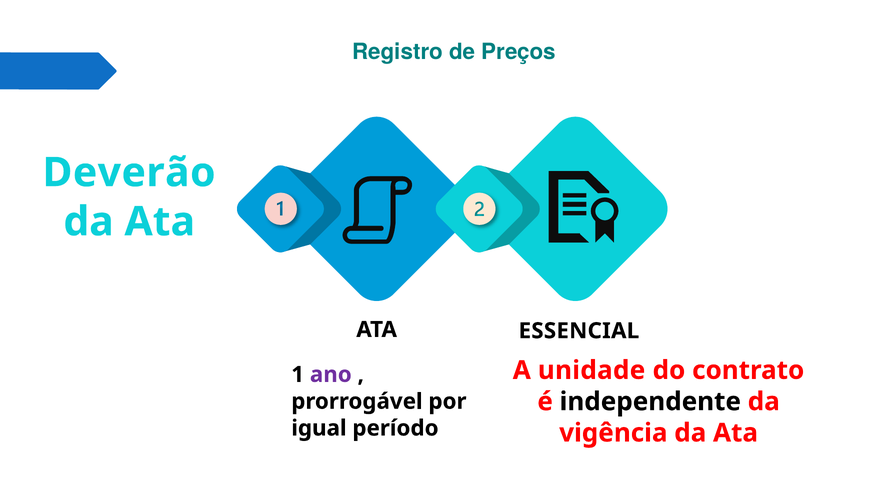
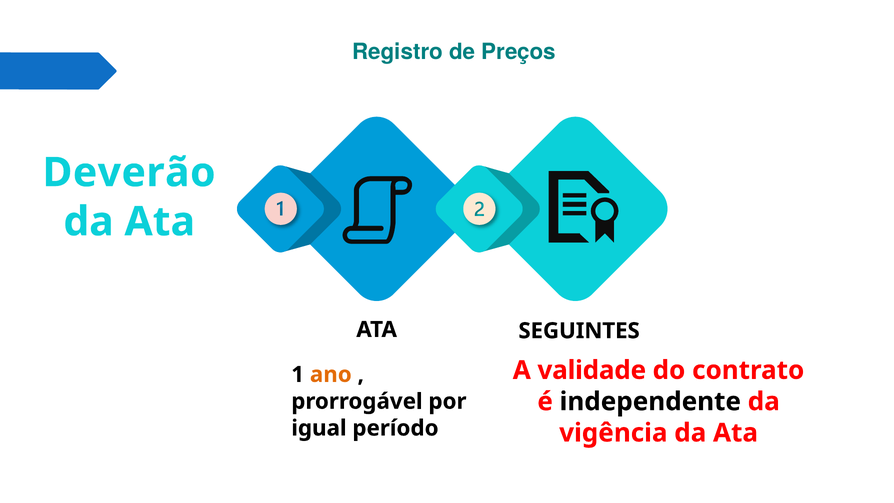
ESSENCIAL: ESSENCIAL -> SEGUINTES (579, 331)
unidade: unidade -> validade (592, 370)
ano colour: purple -> orange (331, 374)
